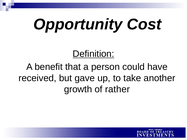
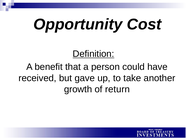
rather: rather -> return (117, 89)
